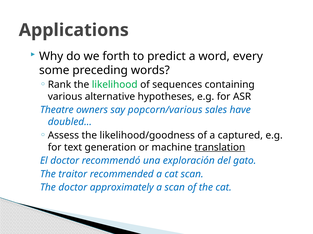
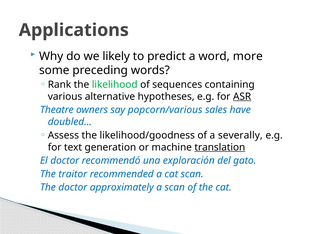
forth: forth -> likely (116, 56)
every: every -> more (248, 56)
ASR underline: none -> present (242, 97)
captured: captured -> severally (240, 136)
